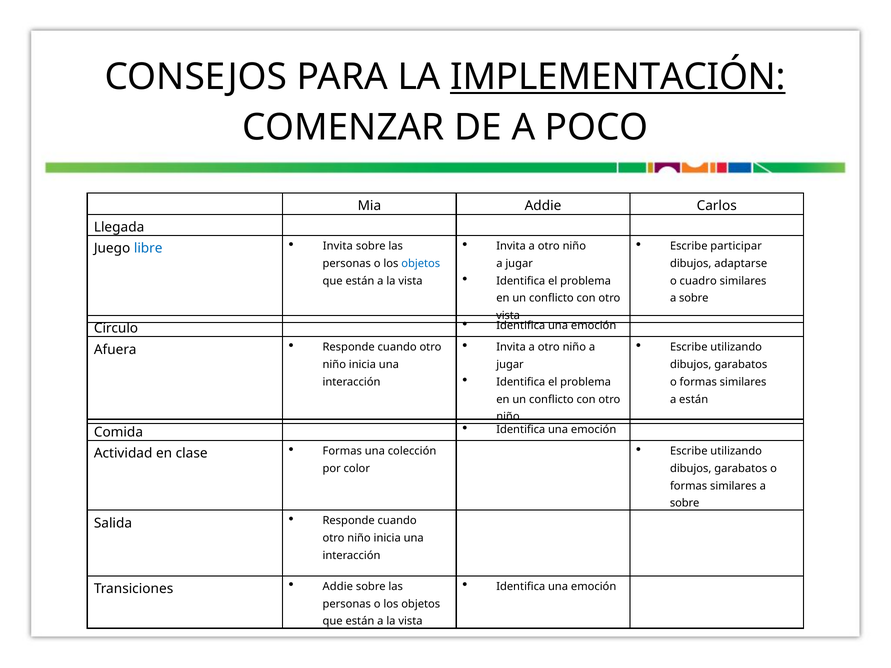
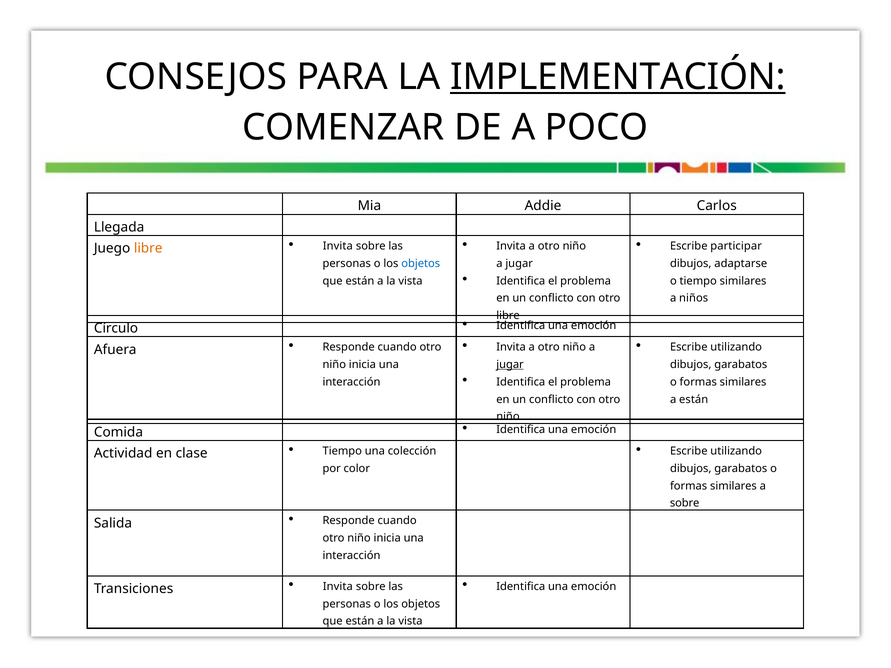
libre colour: blue -> orange (148, 249)
o cuadro: cuadro -> tiempo (698, 281)
sobre: sobre -> niños (694, 298)
vista: vista -> libre (508, 316)
jugar underline: none -> present (510, 365)
Formas: Formas -> Tiempo (342, 451)
Addie: Addie -> Invita (338, 587)
